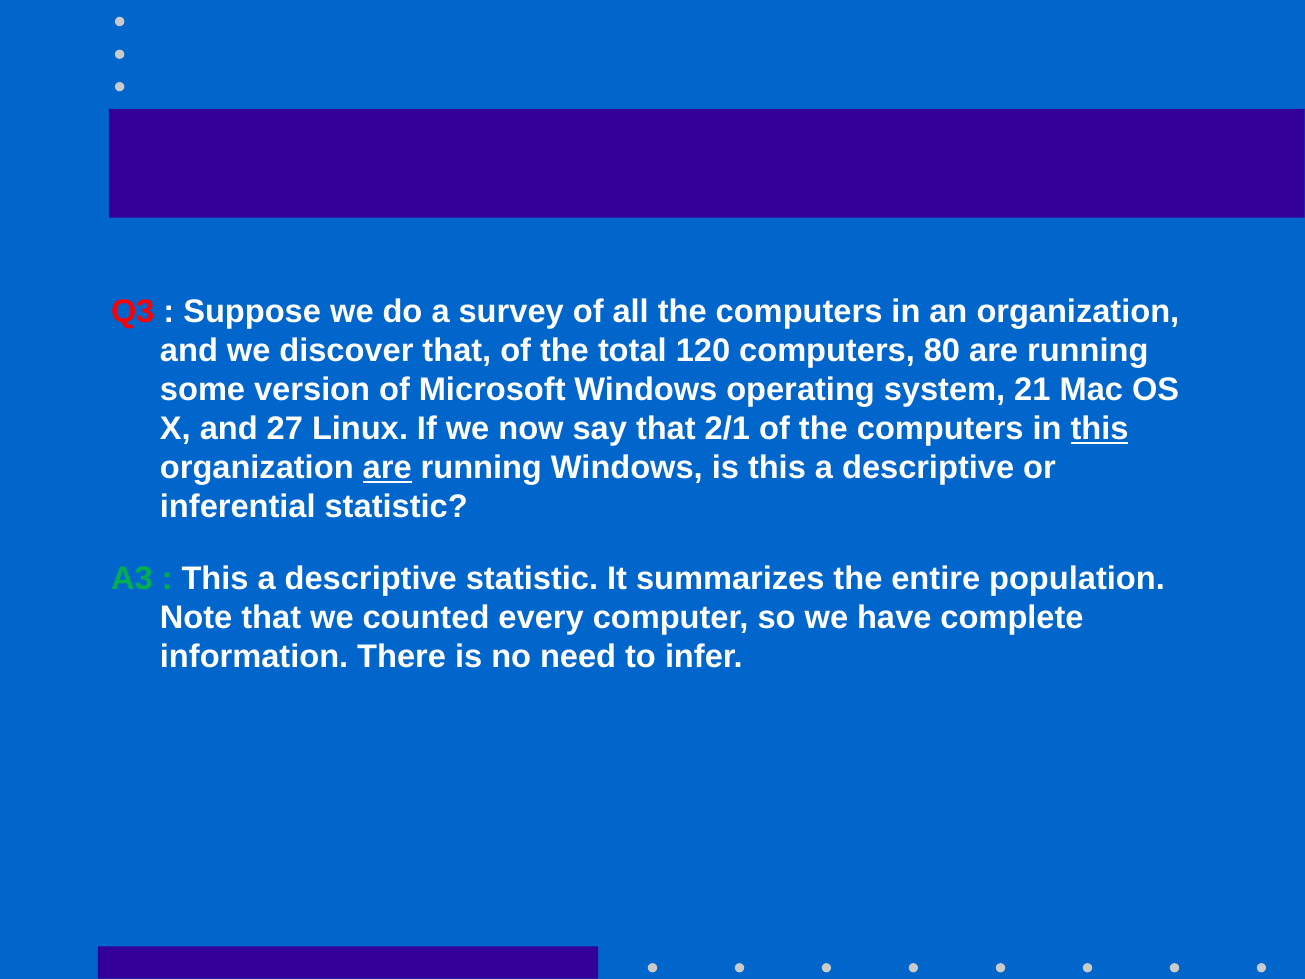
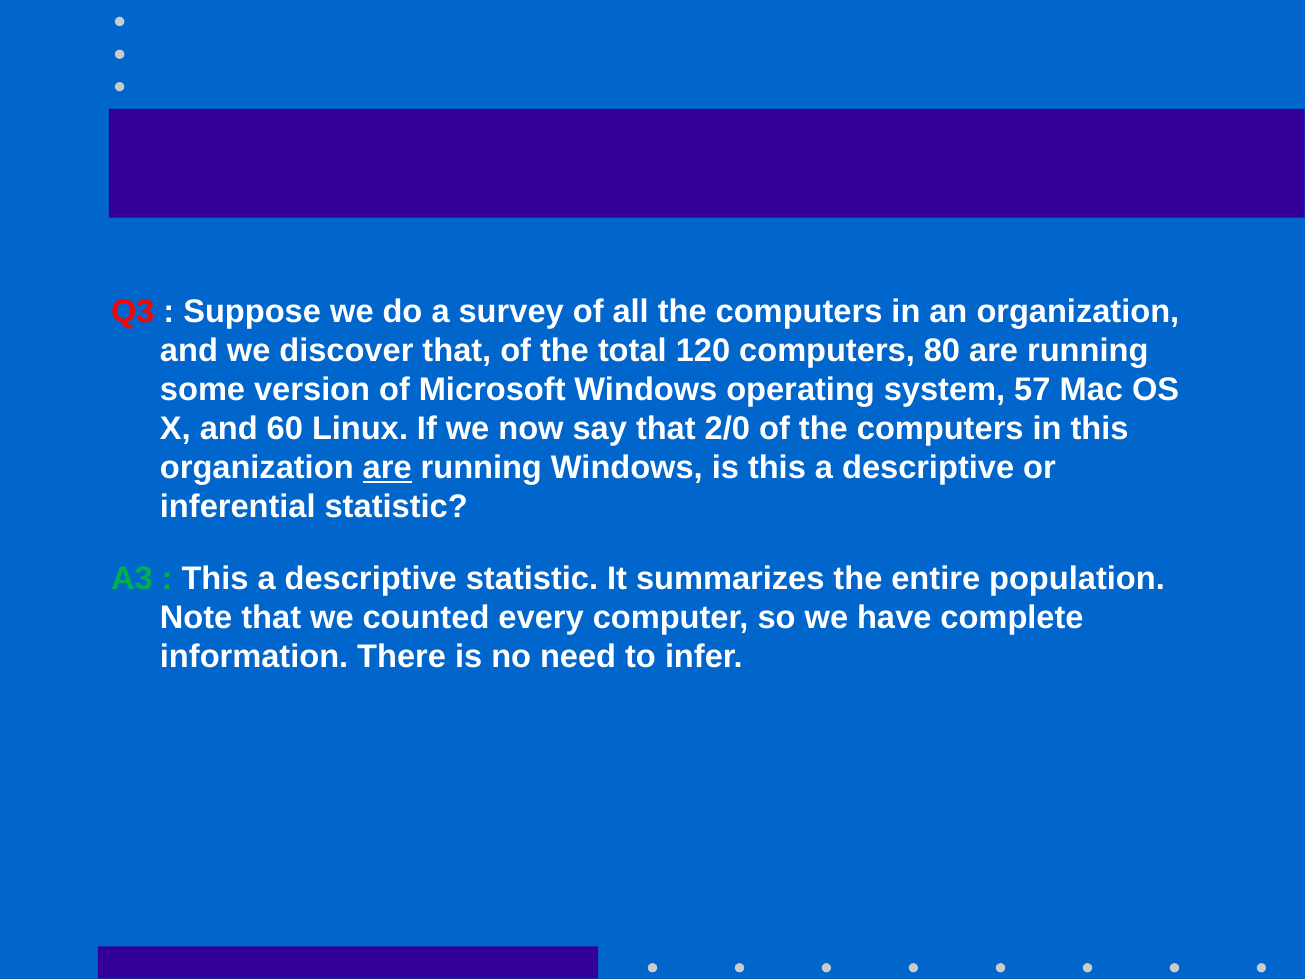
21: 21 -> 57 (1032, 389)
27: 27 -> 60 (285, 429)
2/1: 2/1 -> 2/0 (727, 429)
this underline: present -> none (1099, 429)
